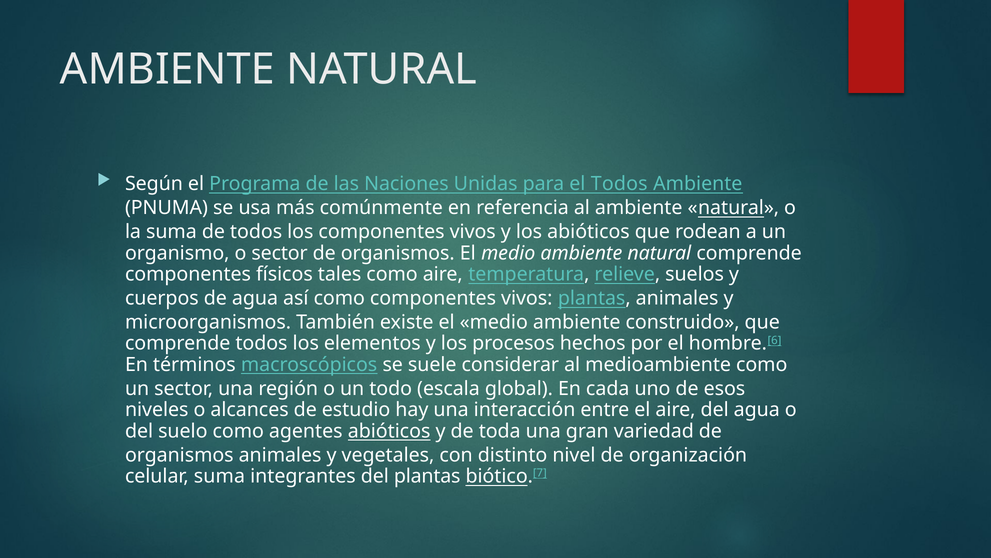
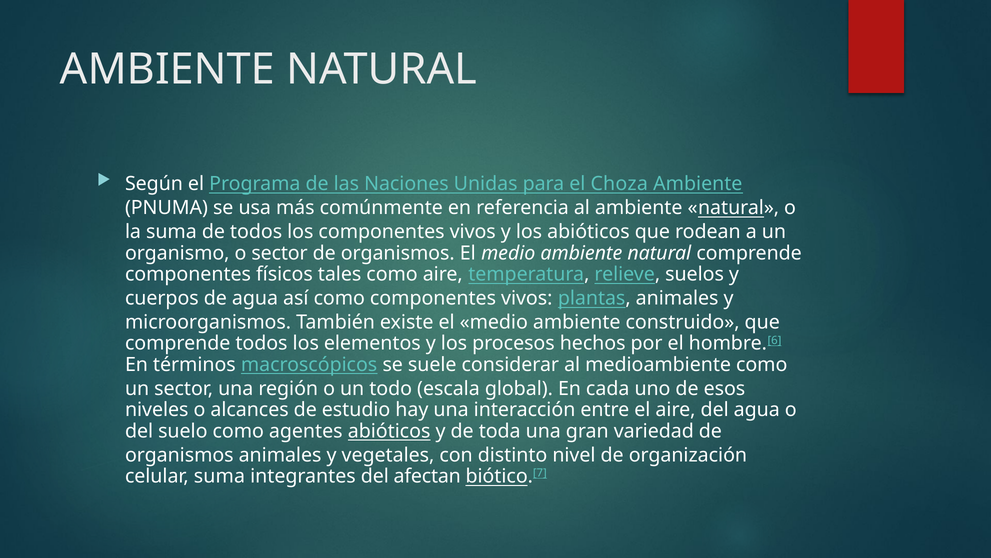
el Todos: Todos -> Choza (619, 184)
del plantas: plantas -> afectan (427, 476)
